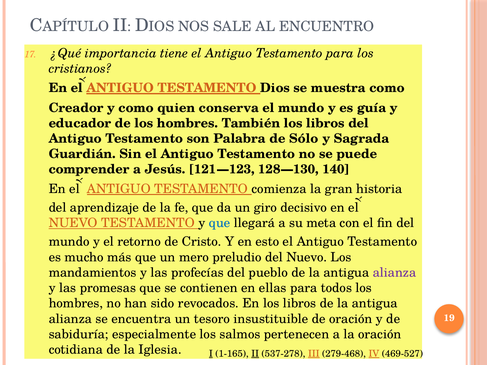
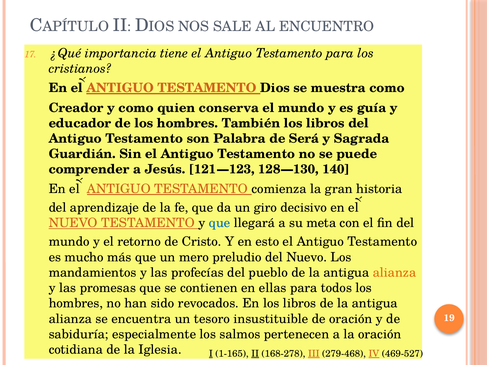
Sólo: Sólo -> Será (304, 139)
alianza colour: purple -> orange (394, 273)
537-278: 537-278 -> 168-278 (283, 354)
